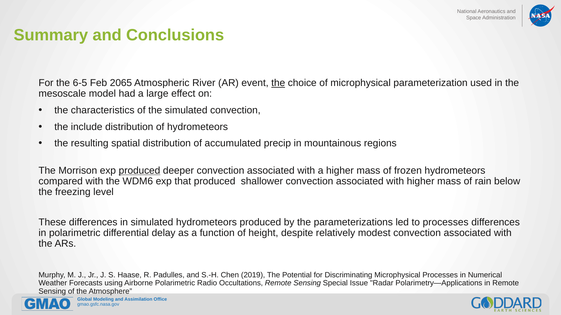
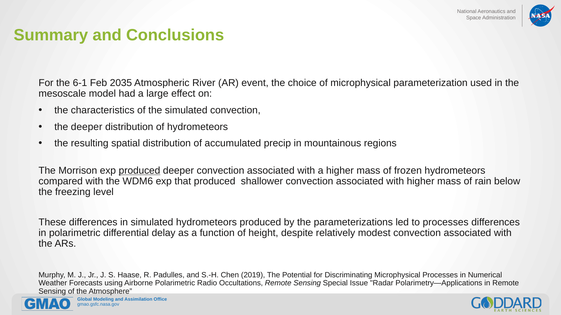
6-5: 6-5 -> 6-1 (80, 83)
2065: 2065 -> 2035 (121, 83)
the underline: present -> none (278, 83)
the include: include -> deeper (87, 127)
